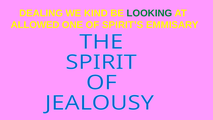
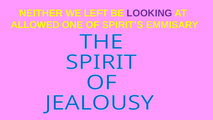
DEALING: DEALING -> NEITHER (41, 13)
KIND: KIND -> LEFT (96, 13)
LOOKING colour: green -> purple (149, 13)
